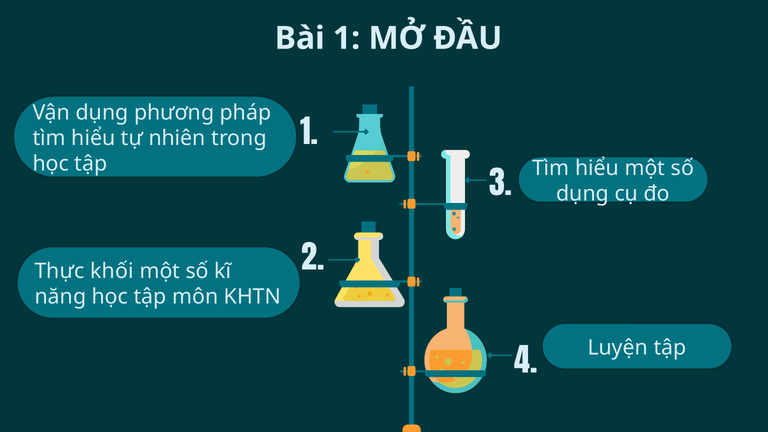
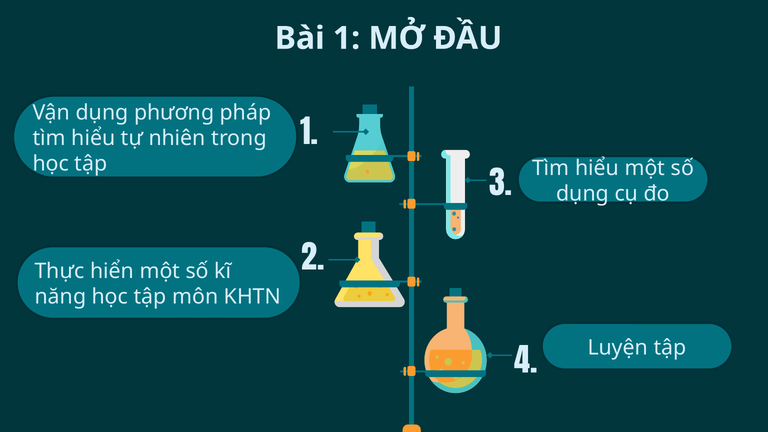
khối: khối -> hiển (112, 271)
